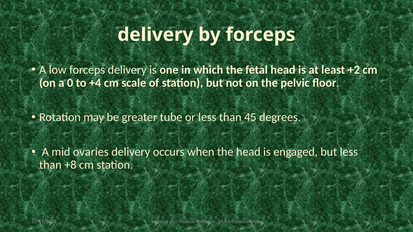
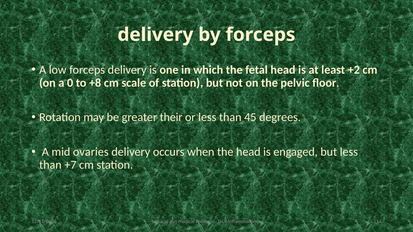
+4: +4 -> +8 (95, 83)
tube: tube -> their (171, 117)
+8: +8 -> +7 (70, 165)
